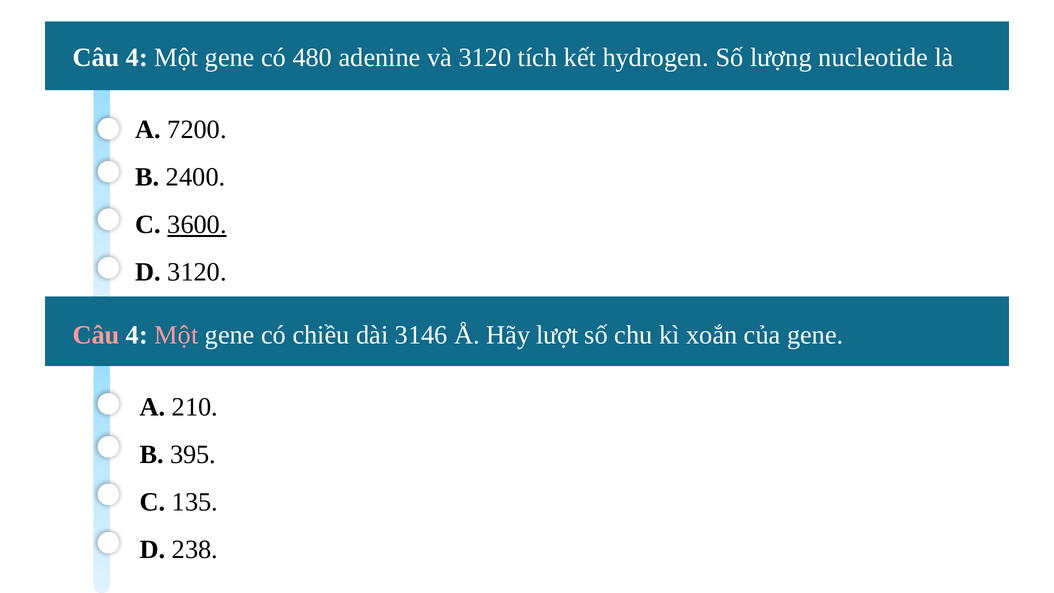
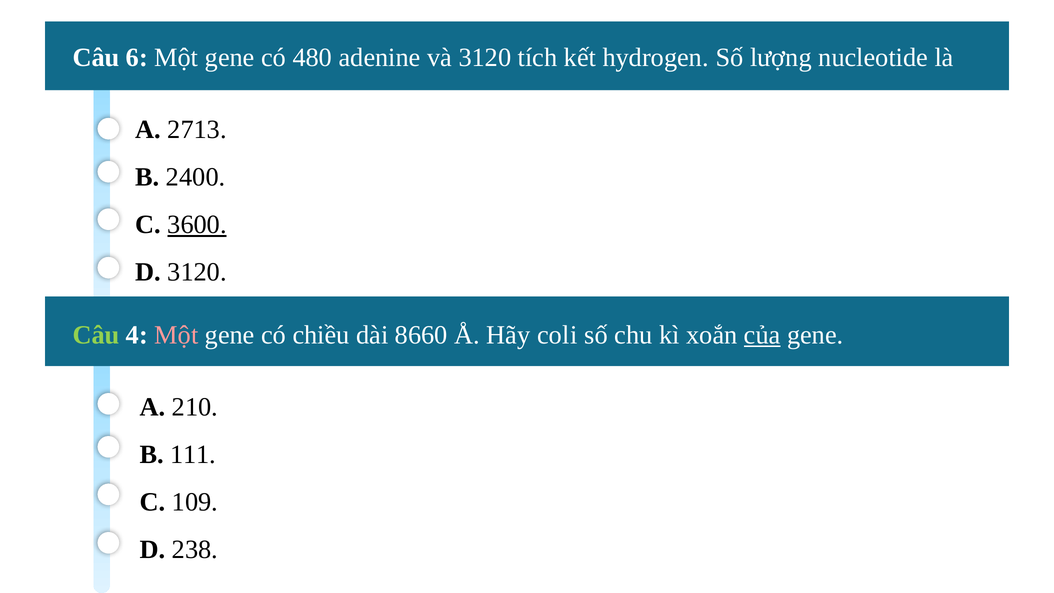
4: 4 -> 6 (137, 57)
7200: 7200 -> 2713 (197, 130)
Câu colour: pink -> light green (96, 335)
3146: 3146 -> 8660 (421, 335)
lượt: lượt -> coli (557, 335)
của underline: none -> present (762, 335)
395: 395 -> 111 (193, 455)
135: 135 -> 109 (195, 502)
